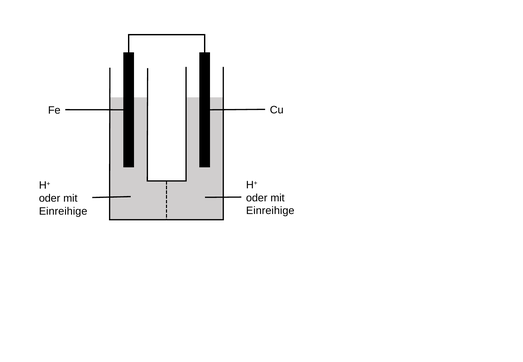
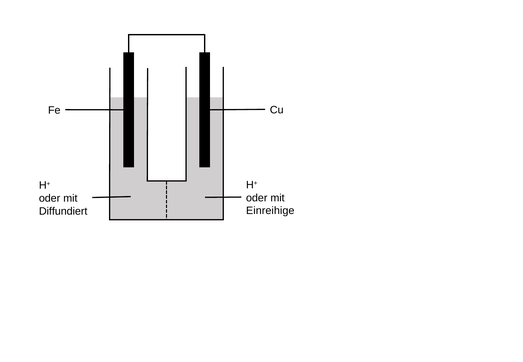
Einreihige: Einreihige -> Diffundiert (63, 211)
